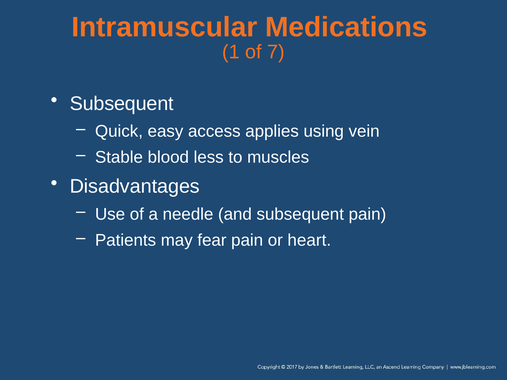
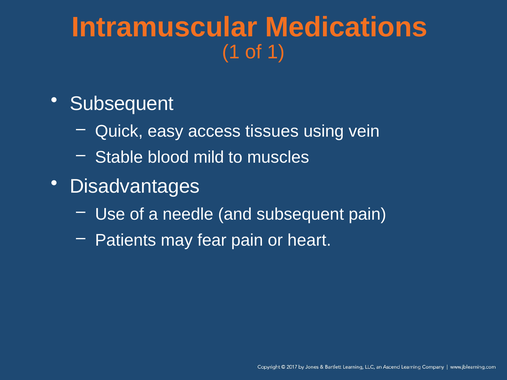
of 7: 7 -> 1 (276, 52)
applies: applies -> tissues (272, 131)
less: less -> mild (209, 158)
